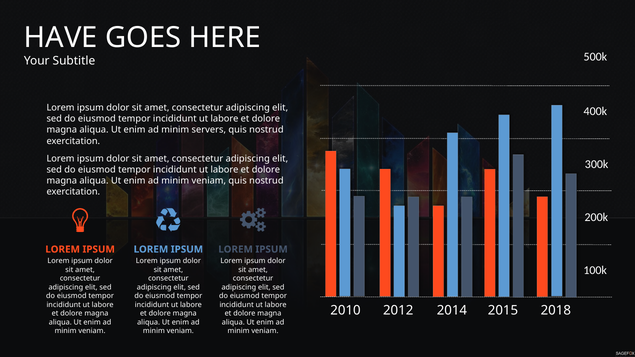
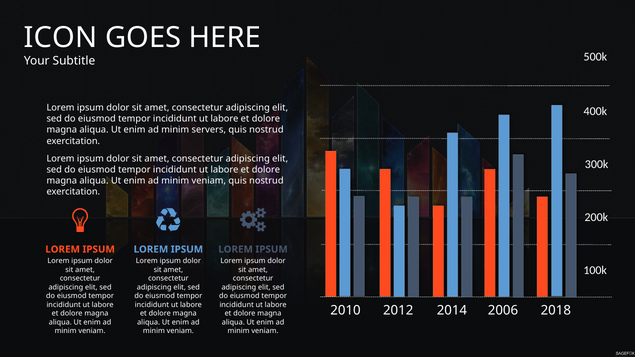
HAVE: HAVE -> ICON (61, 38)
2015: 2015 -> 2006 (503, 311)
